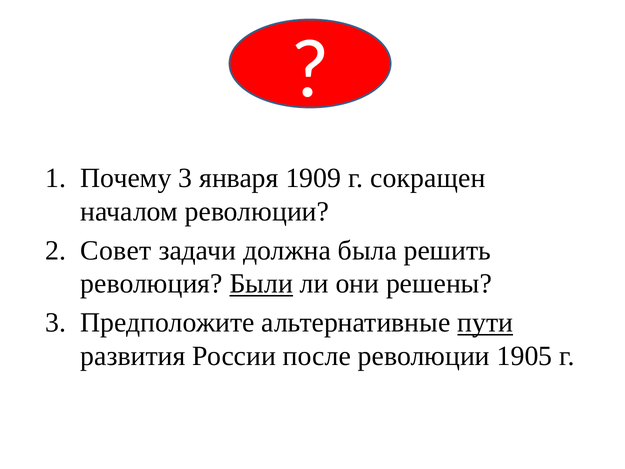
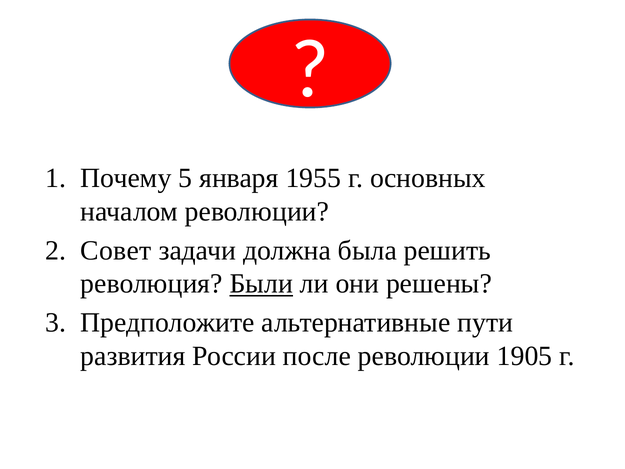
Почему 3: 3 -> 5 (185, 178)
1909: 1909 -> 1955 (313, 178)
сокращен: сокращен -> основных (428, 178)
пути underline: present -> none (485, 322)
